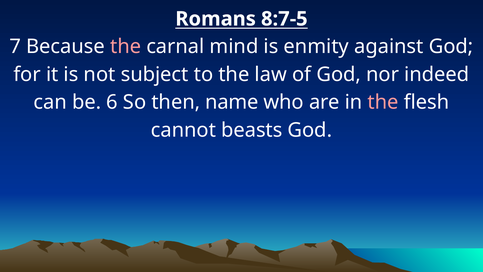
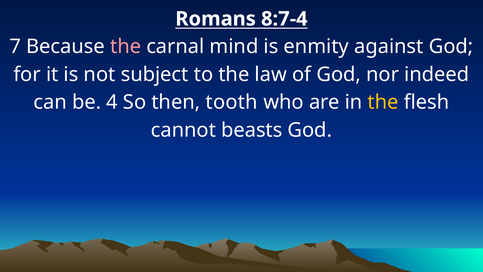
8:7-5: 8:7-5 -> 8:7-4 (284, 19)
6: 6 -> 4 (112, 102)
name: name -> tooth (232, 102)
the colour: pink -> yellow (383, 102)
